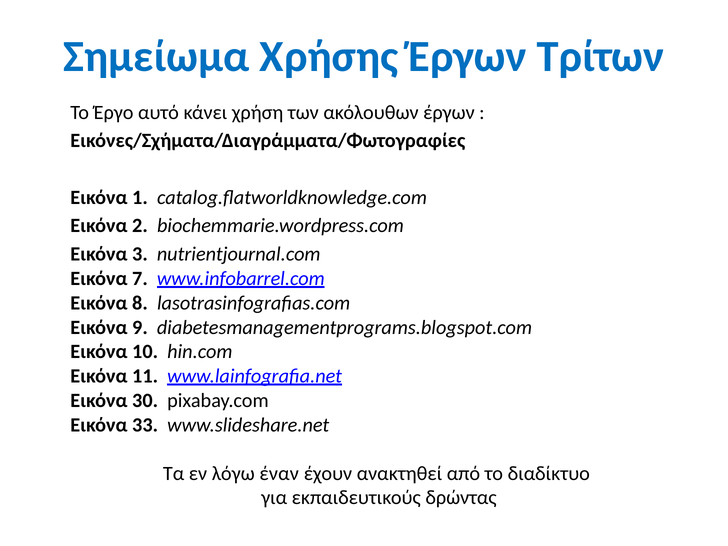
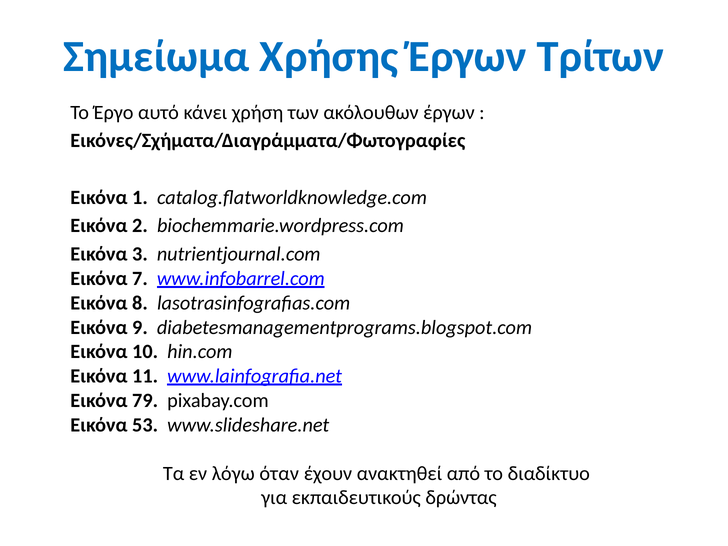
30: 30 -> 79 (145, 401)
33: 33 -> 53 (145, 425)
έναν: έναν -> όταν (279, 474)
